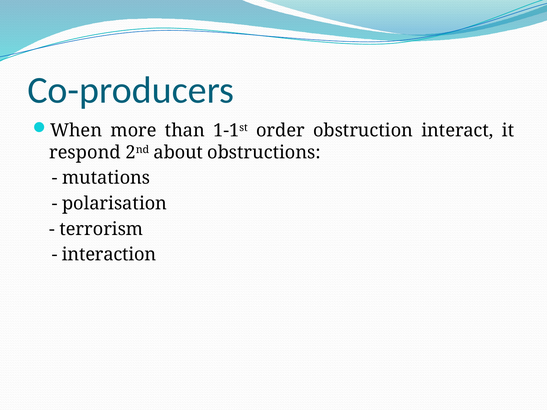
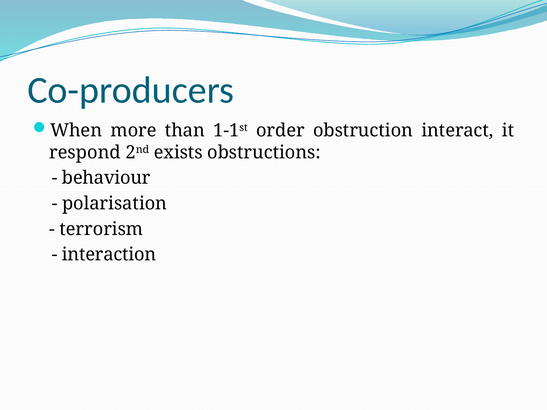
about: about -> exists (178, 153)
mutations: mutations -> behaviour (106, 178)
